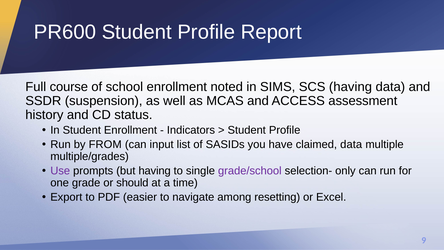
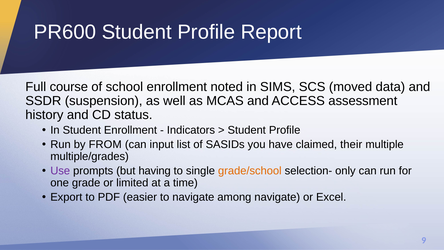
SCS having: having -> moved (351, 87)
claimed data: data -> their (351, 144)
grade/school colour: purple -> orange (250, 171)
should: should -> limited (132, 183)
among resetting: resetting -> navigate (277, 197)
